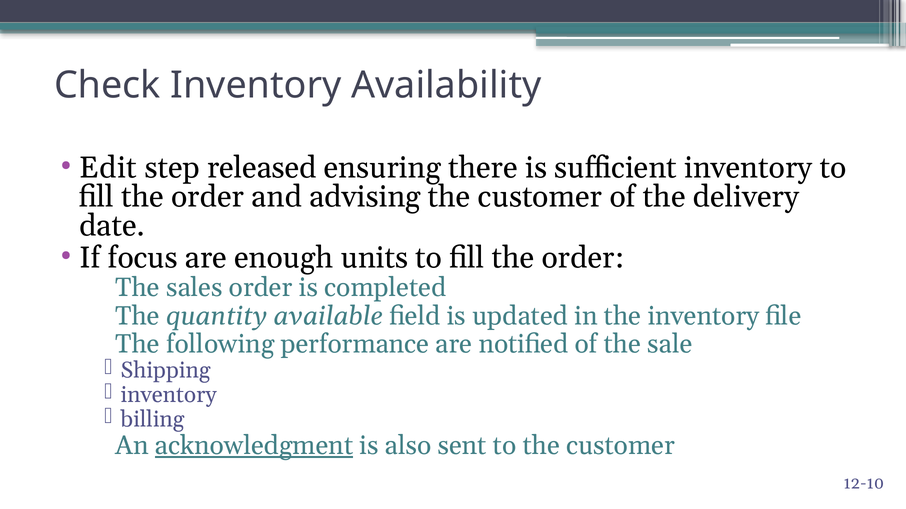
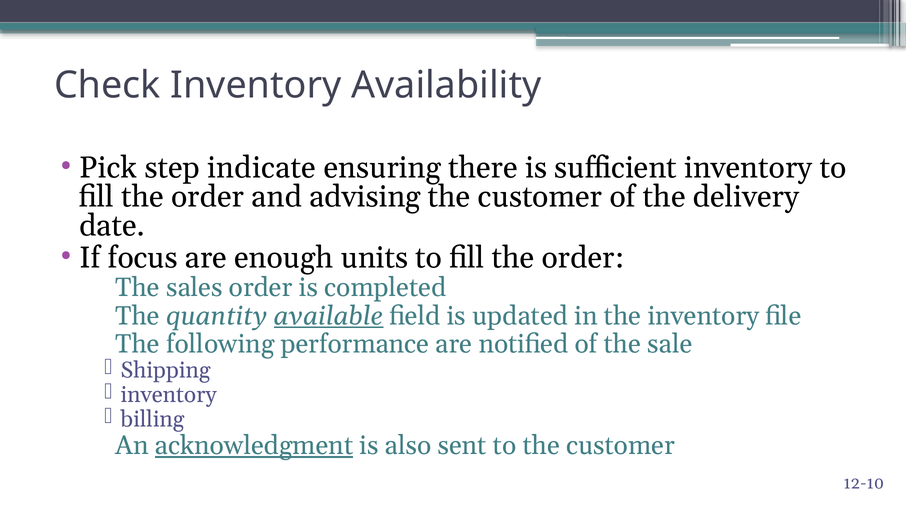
Edit: Edit -> Pick (108, 168)
released: released -> indicate (262, 168)
available underline: none -> present (329, 316)
